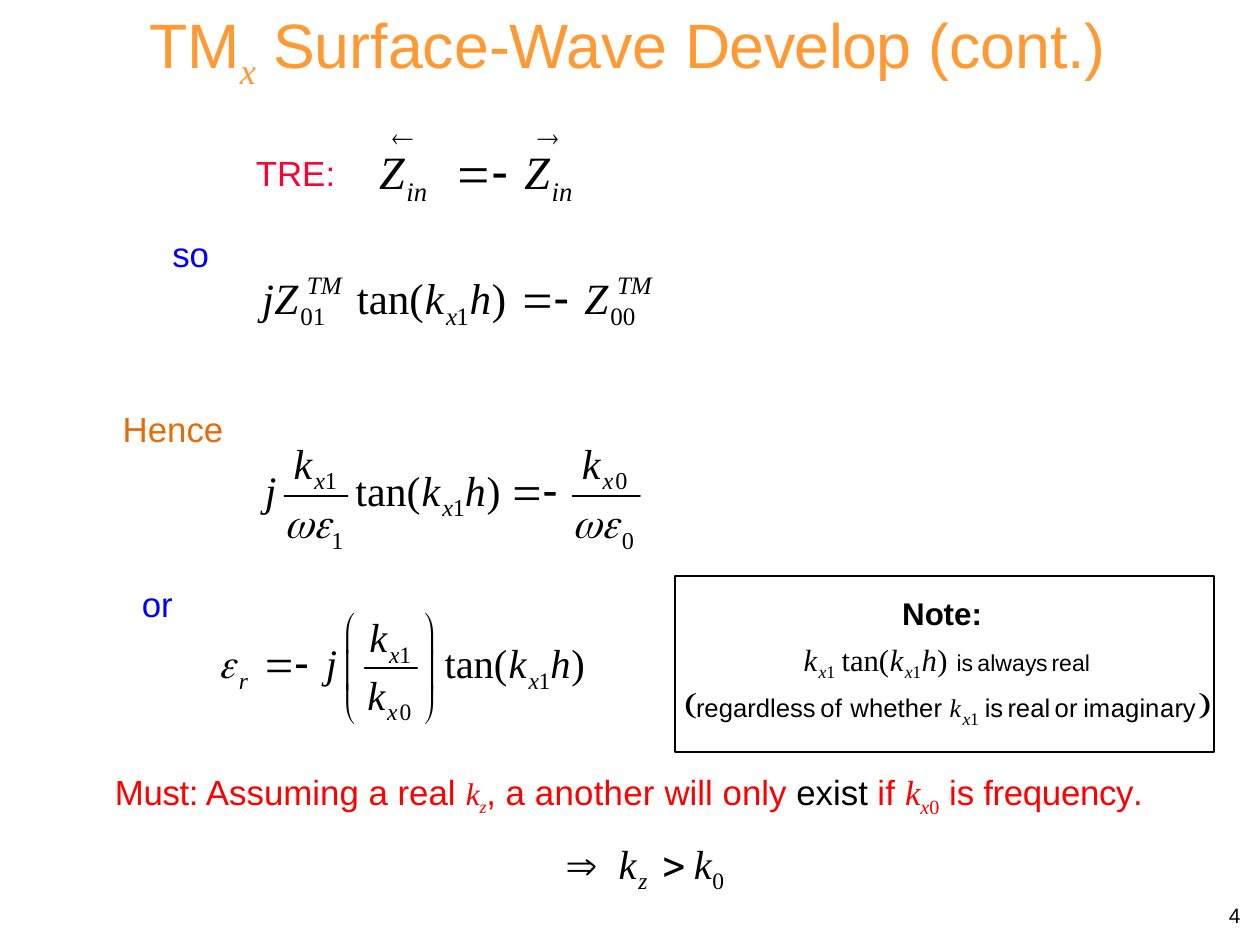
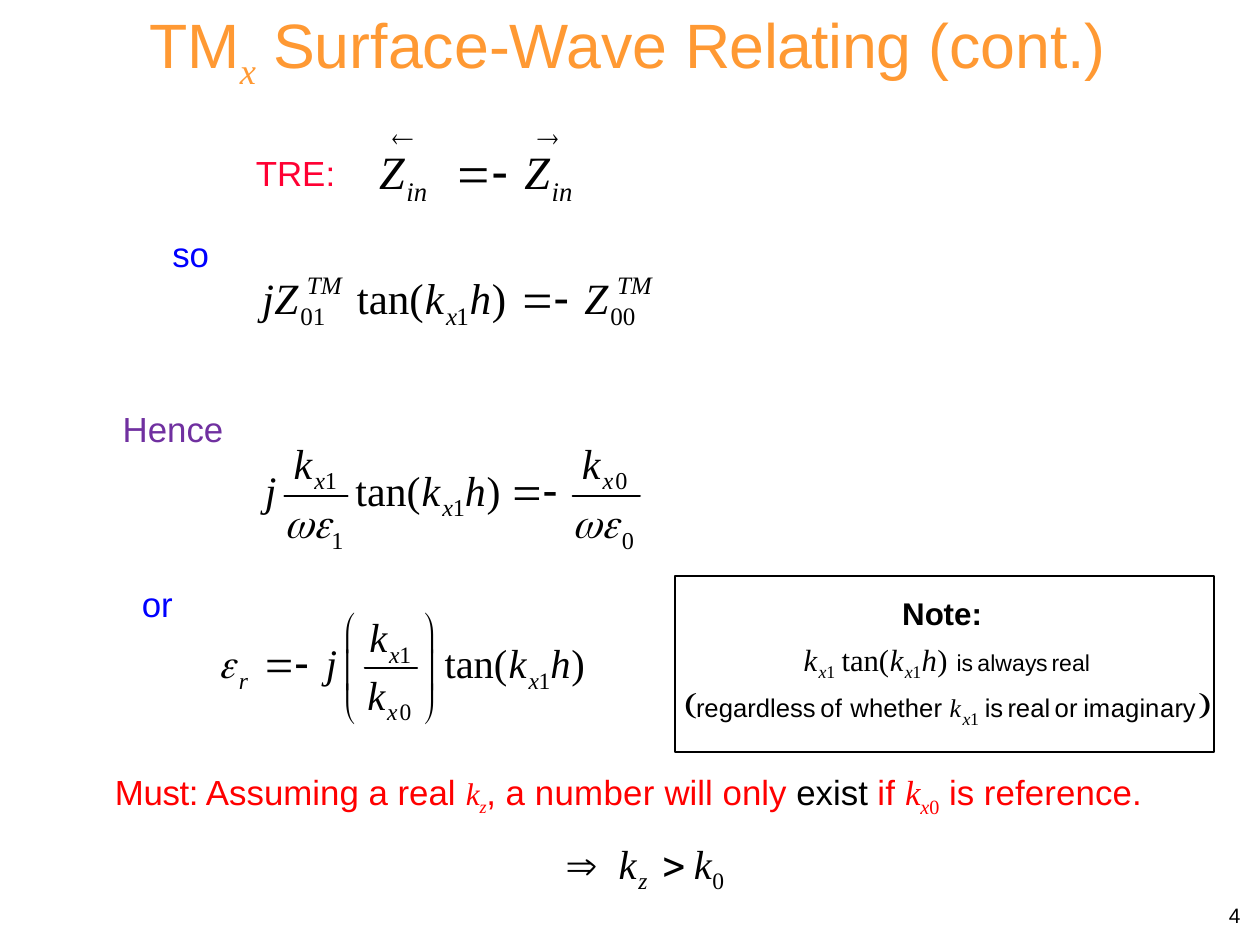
Develop: Develop -> Relating (798, 48)
Hence colour: orange -> purple (173, 431)
another: another -> number (595, 794)
frequency: frequency -> reference (1063, 794)
